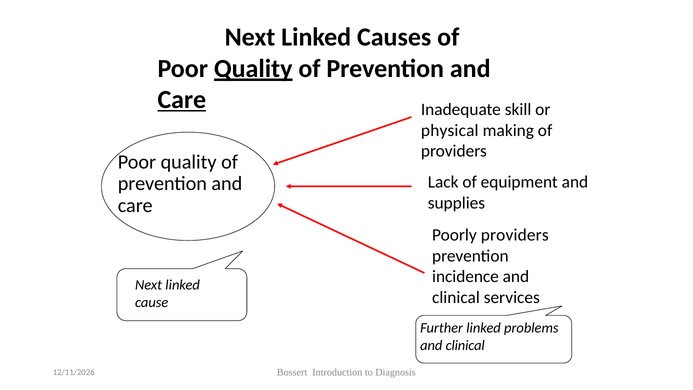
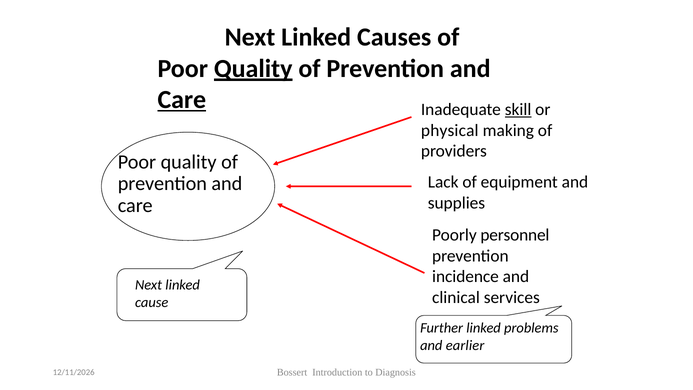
skill underline: none -> present (518, 109)
Poorly providers: providers -> personnel (515, 235)
clinical: clinical -> earlier (465, 345)
